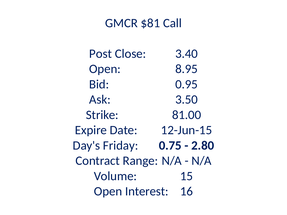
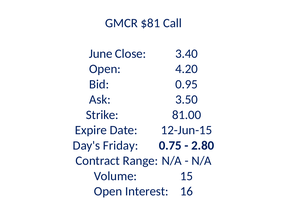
Post: Post -> June (101, 54)
8.95: 8.95 -> 4.20 (187, 69)
